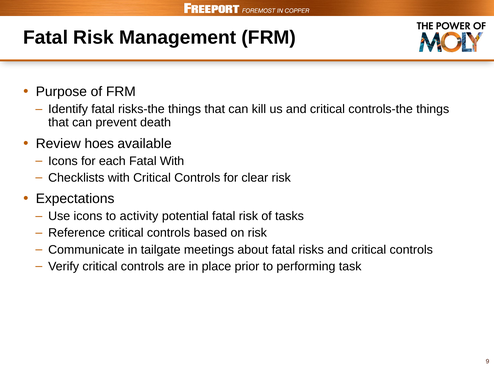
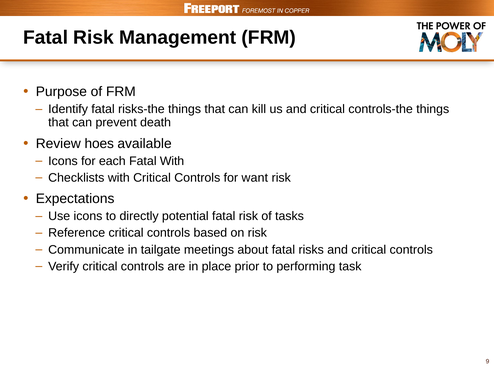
clear: clear -> want (255, 178)
activity: activity -> directly (139, 216)
